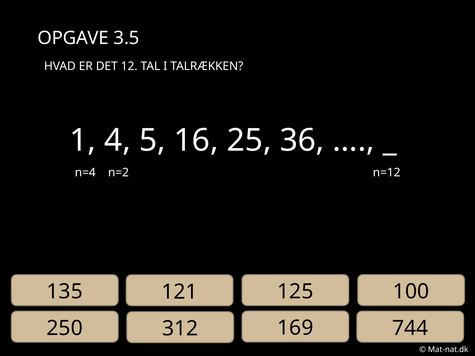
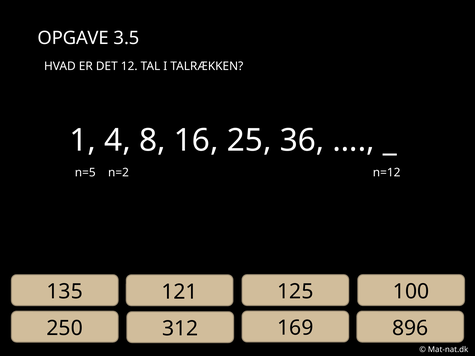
5: 5 -> 8 (152, 140)
n=4: n=4 -> n=5 (85, 173)
744: 744 -> 896 (410, 328)
